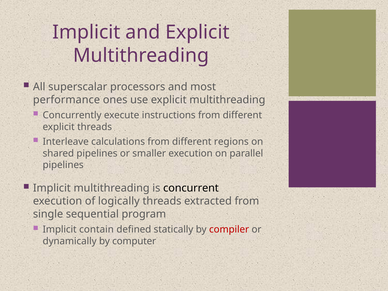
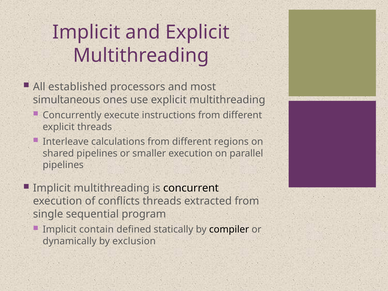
superscalar: superscalar -> established (78, 87)
performance: performance -> simultaneous (67, 100)
logically: logically -> conflicts (119, 201)
compiler colour: red -> black (229, 230)
computer: computer -> exclusion (134, 241)
